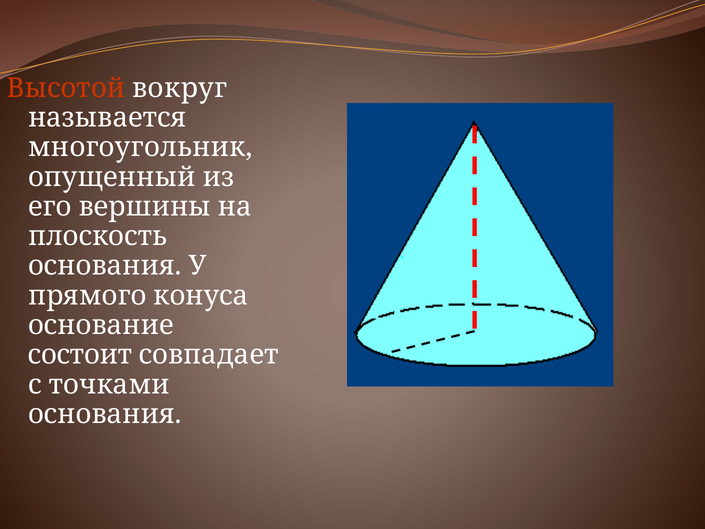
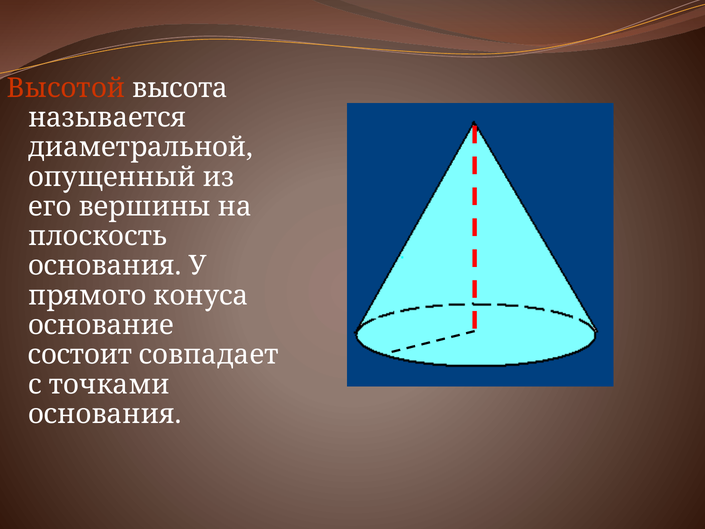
вокруг: вокруг -> высота (180, 88)
многоугольник: многоугольник -> диаметральной (141, 147)
